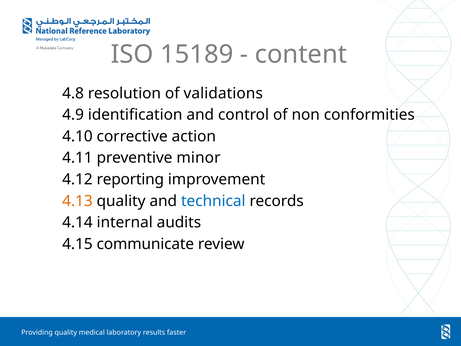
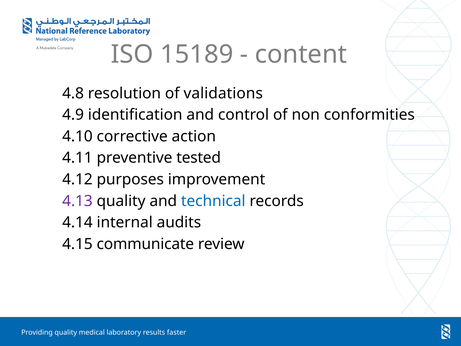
minor: minor -> tested (199, 158)
reporting: reporting -> purposes (130, 179)
4.13 colour: orange -> purple (77, 201)
